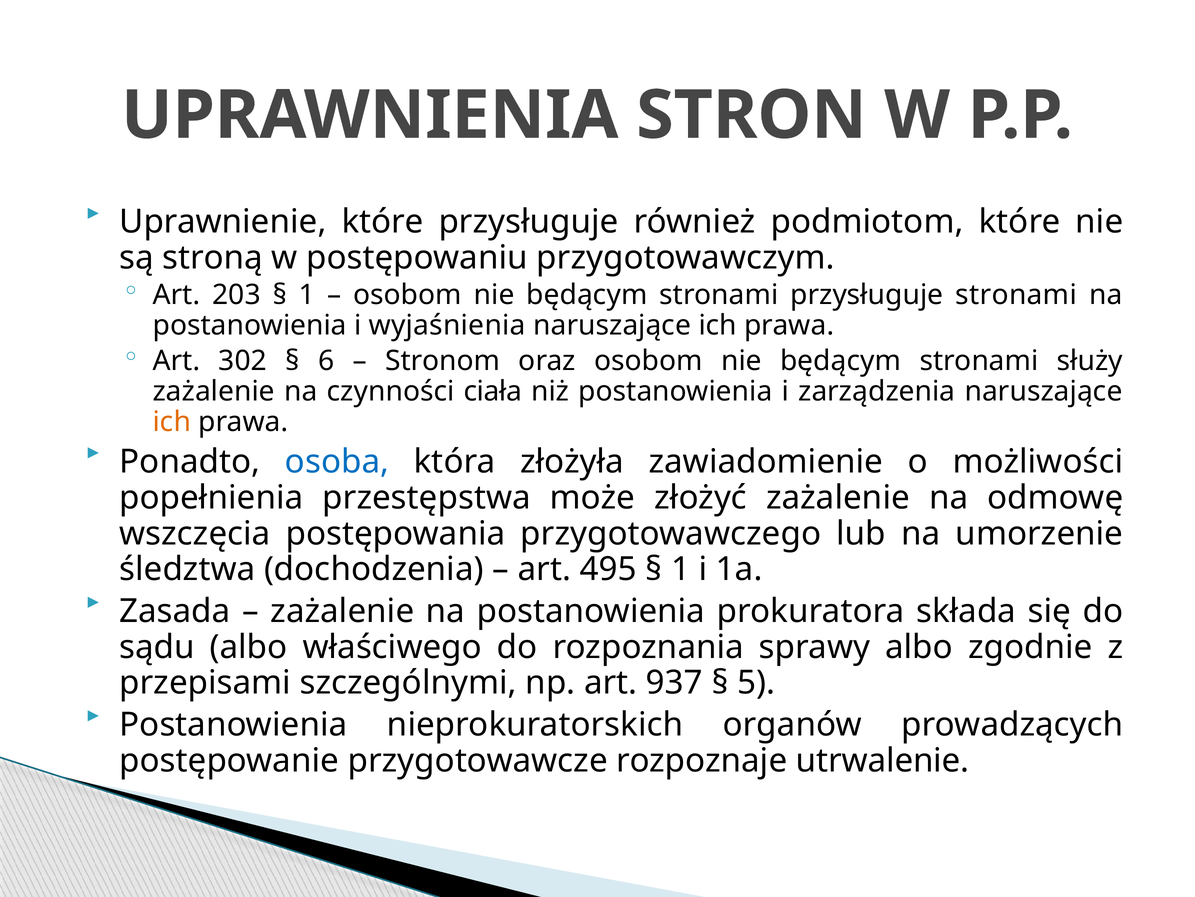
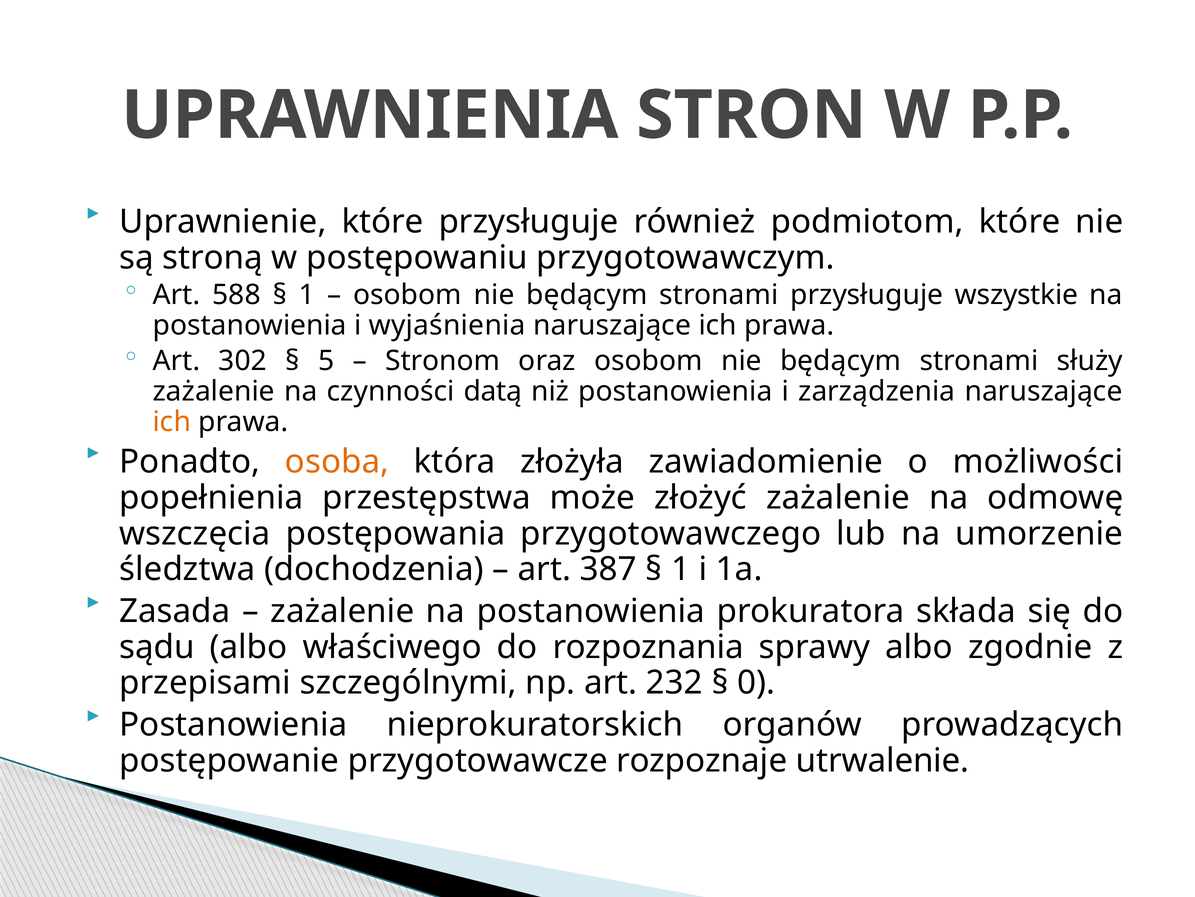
203: 203 -> 588 (236, 295)
przysługuje stronami: stronami -> wszystkie (1016, 295)
6: 6 -> 5 (326, 361)
ciała: ciała -> datą (493, 391)
osoba colour: blue -> orange (337, 461)
495: 495 -> 387 (608, 569)
937: 937 -> 232 (674, 682)
5: 5 -> 0 (756, 682)
